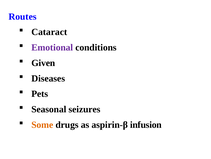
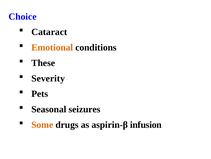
Routes: Routes -> Choice (23, 17)
Emotional colour: purple -> orange (52, 47)
Given: Given -> These (43, 63)
Diseases: Diseases -> Severity (48, 78)
